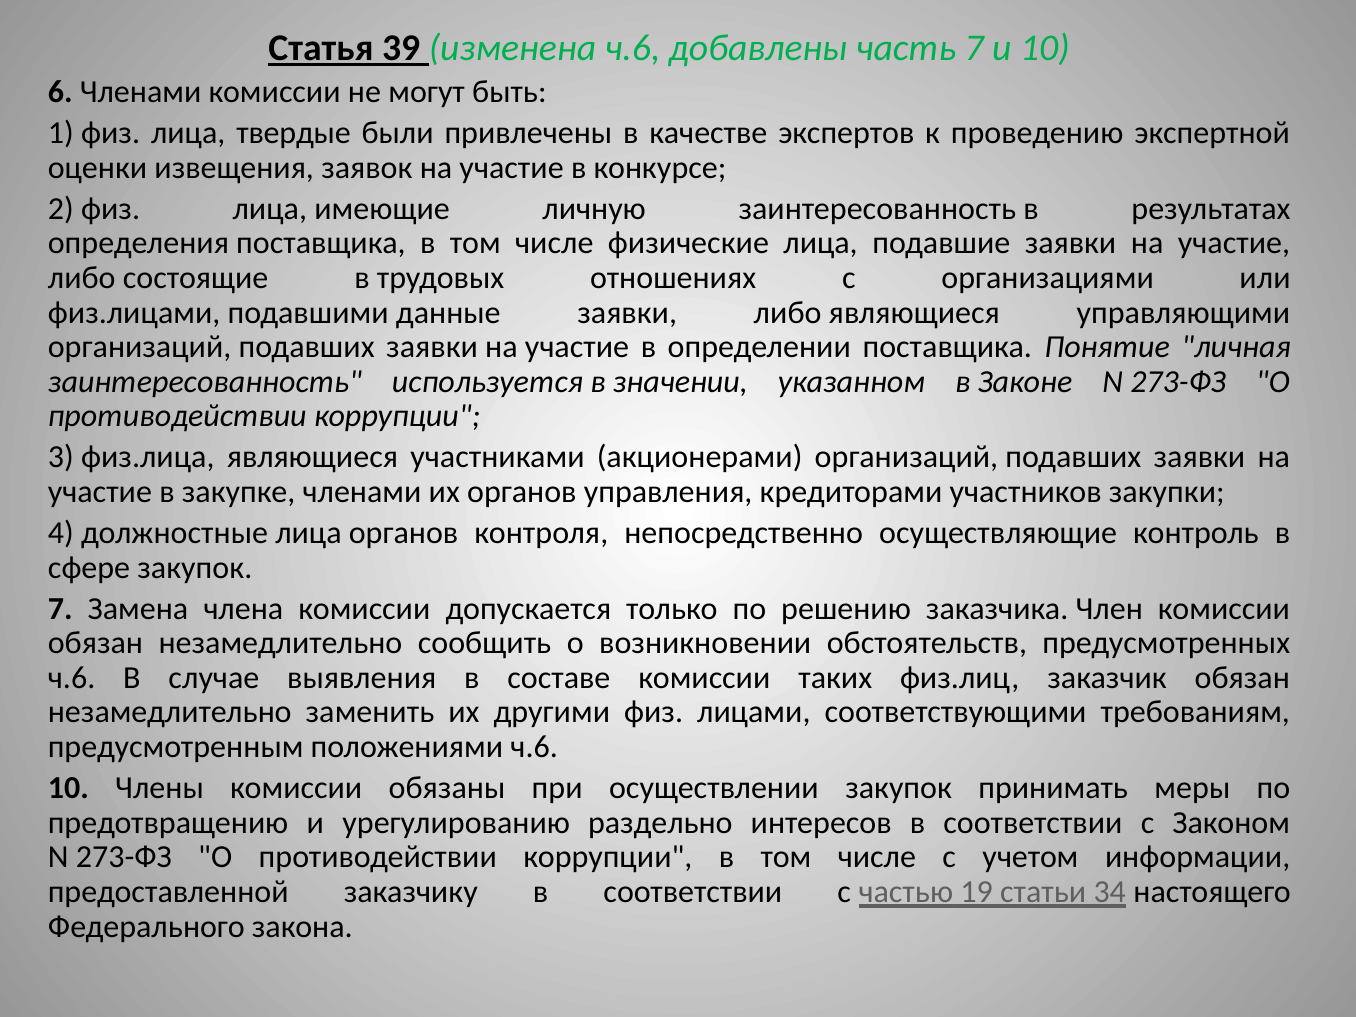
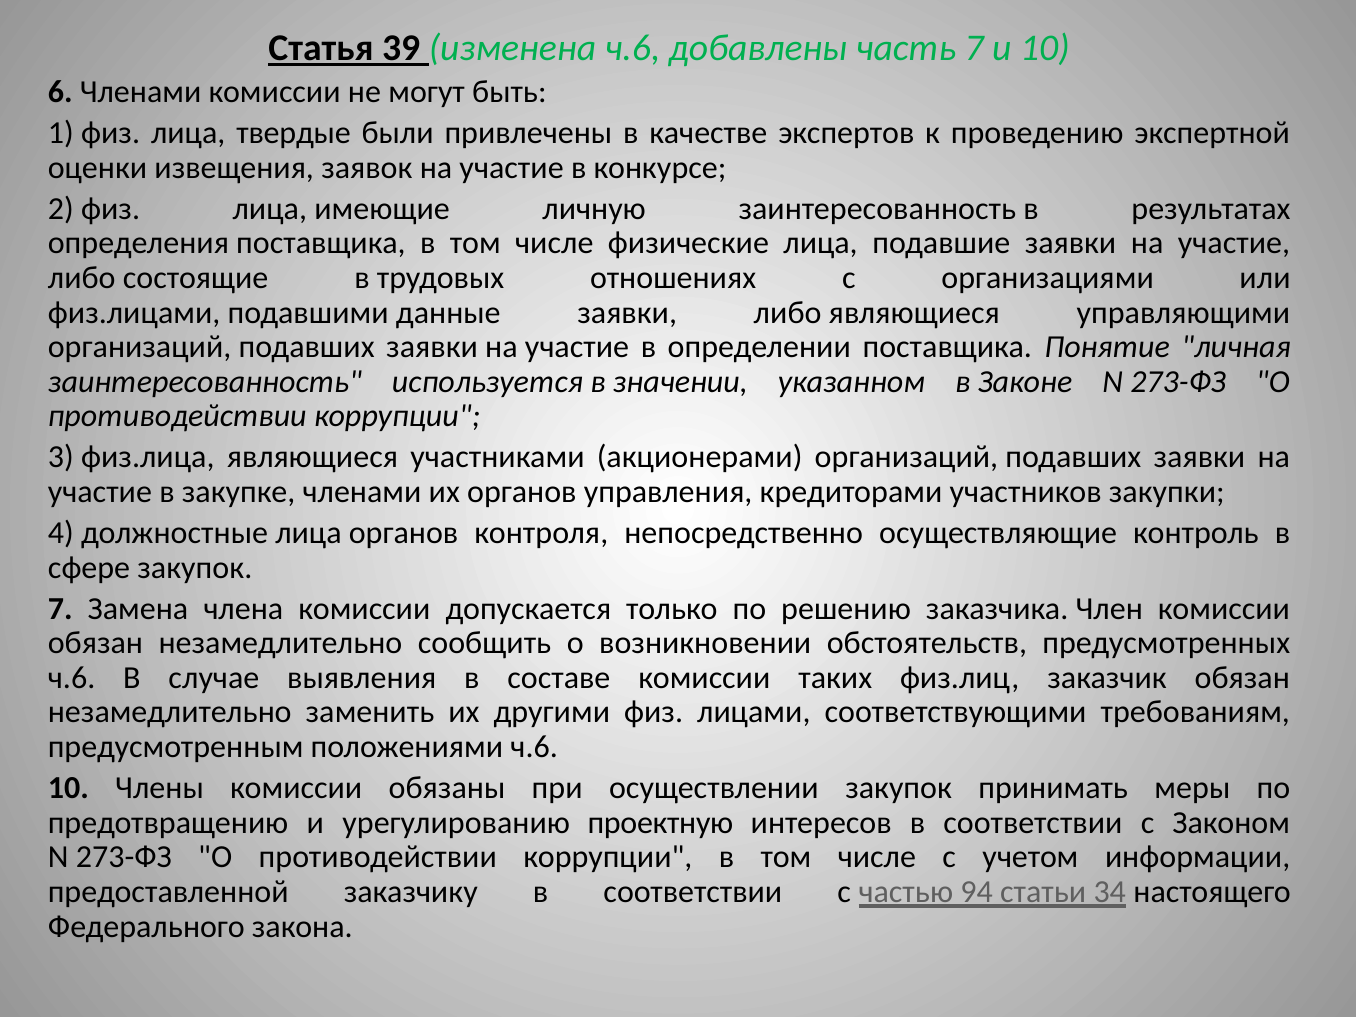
раздельно: раздельно -> проектную (660, 822)
19: 19 -> 94 (977, 892)
